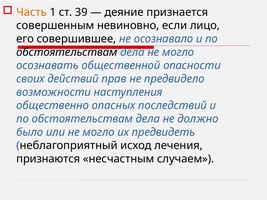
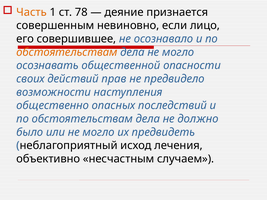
39: 39 -> 78 (81, 12)
обстоятельствам colour: black -> orange (67, 52)
признаются: признаются -> объективно (48, 159)
